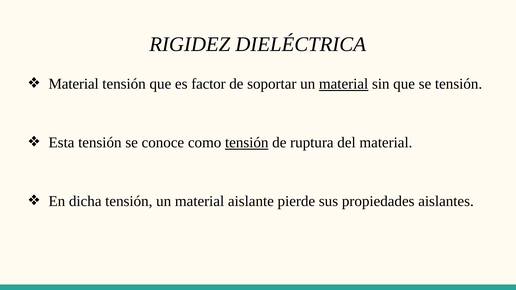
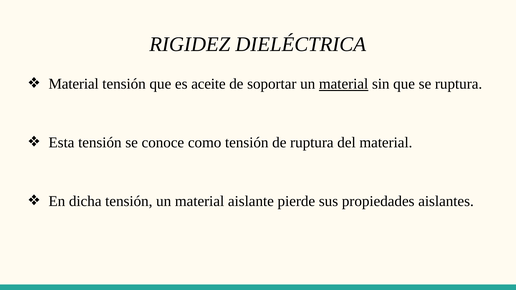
factor: factor -> aceite (208, 84)
se tensión: tensión -> ruptura (459, 84)
tensión underline: present -> none (247, 143)
